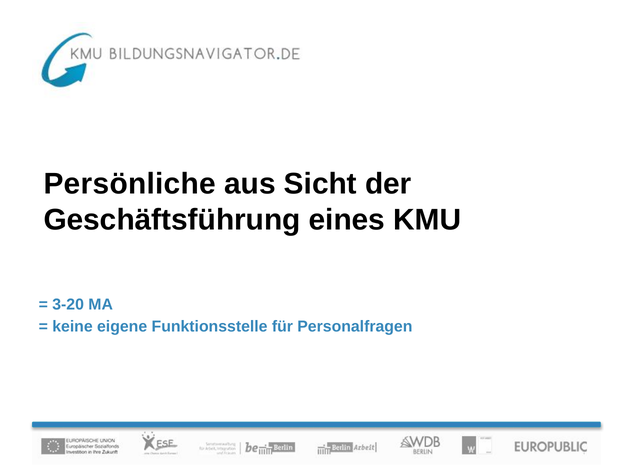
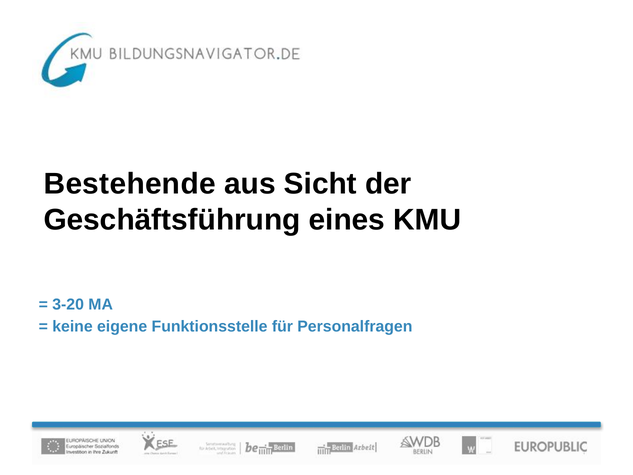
Persönliche: Persönliche -> Bestehende (130, 184)
